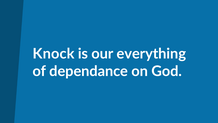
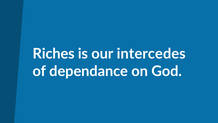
Knock: Knock -> Riches (54, 54)
everything: everything -> intercedes (151, 54)
